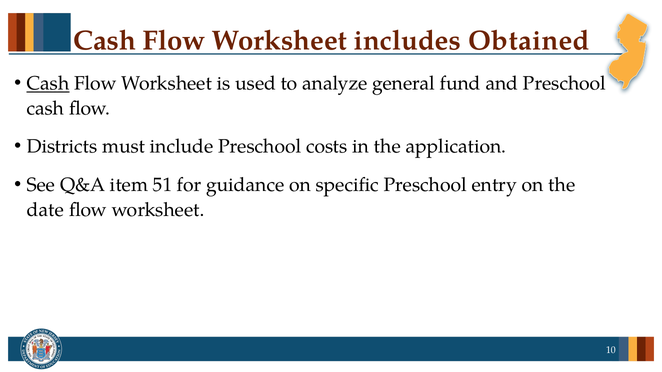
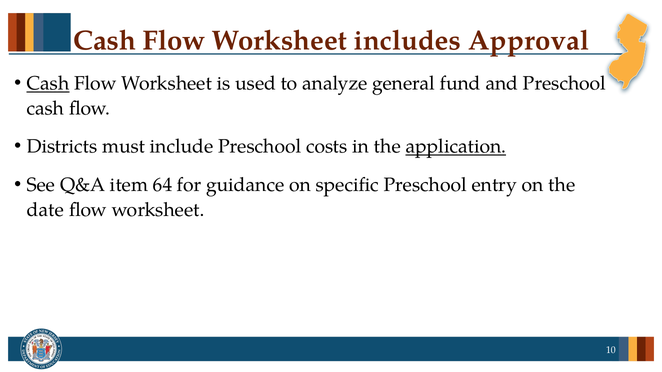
Obtained: Obtained -> Approval (529, 41)
application underline: none -> present (456, 147)
51: 51 -> 64 (163, 185)
